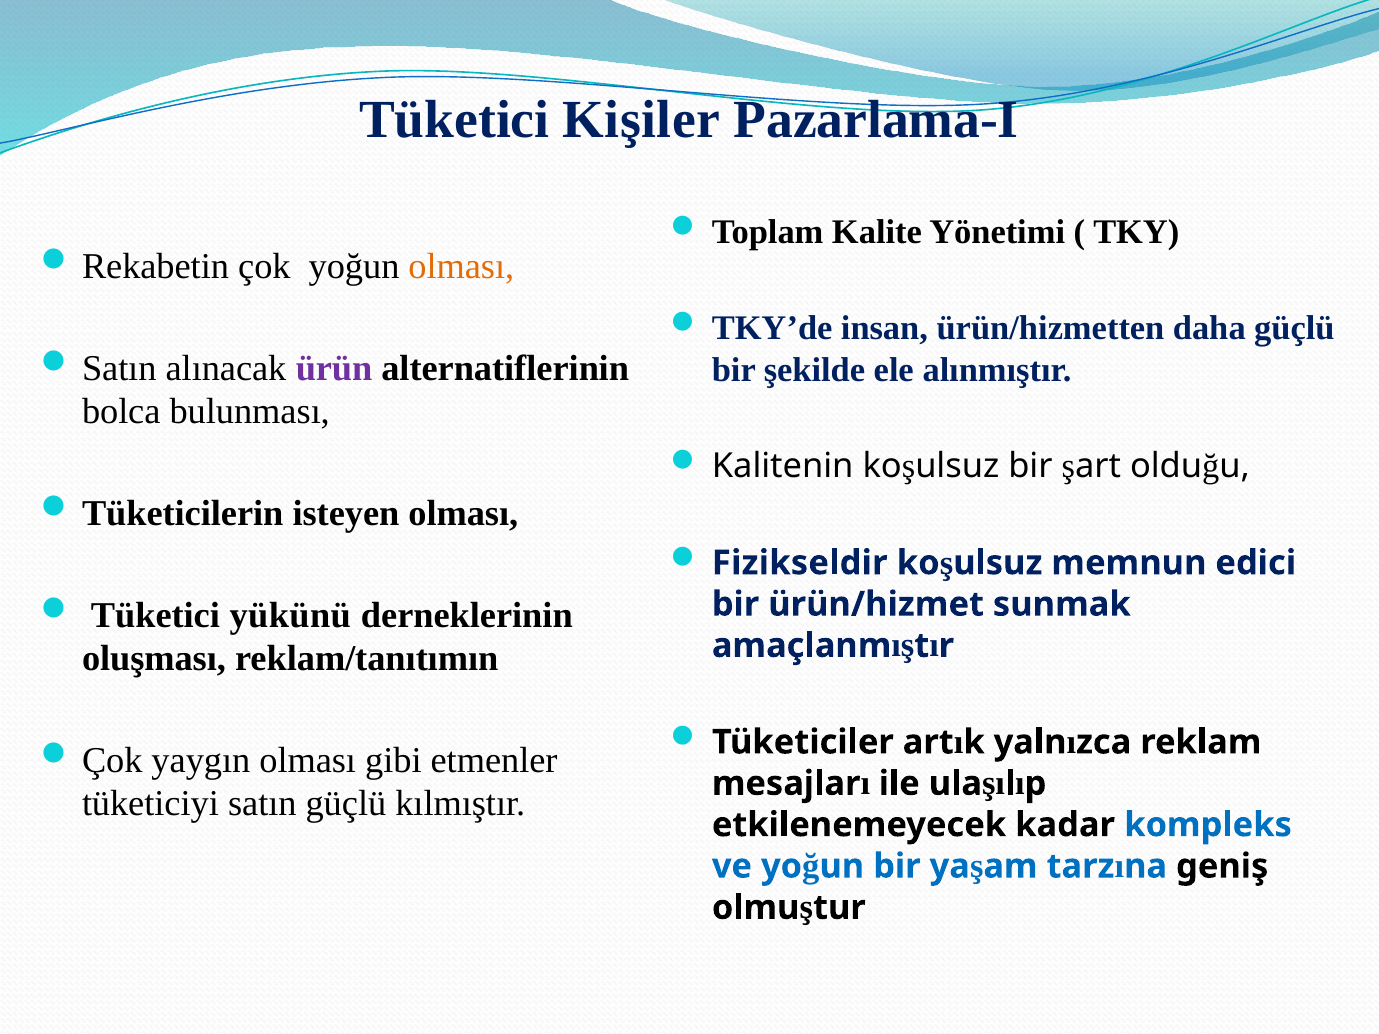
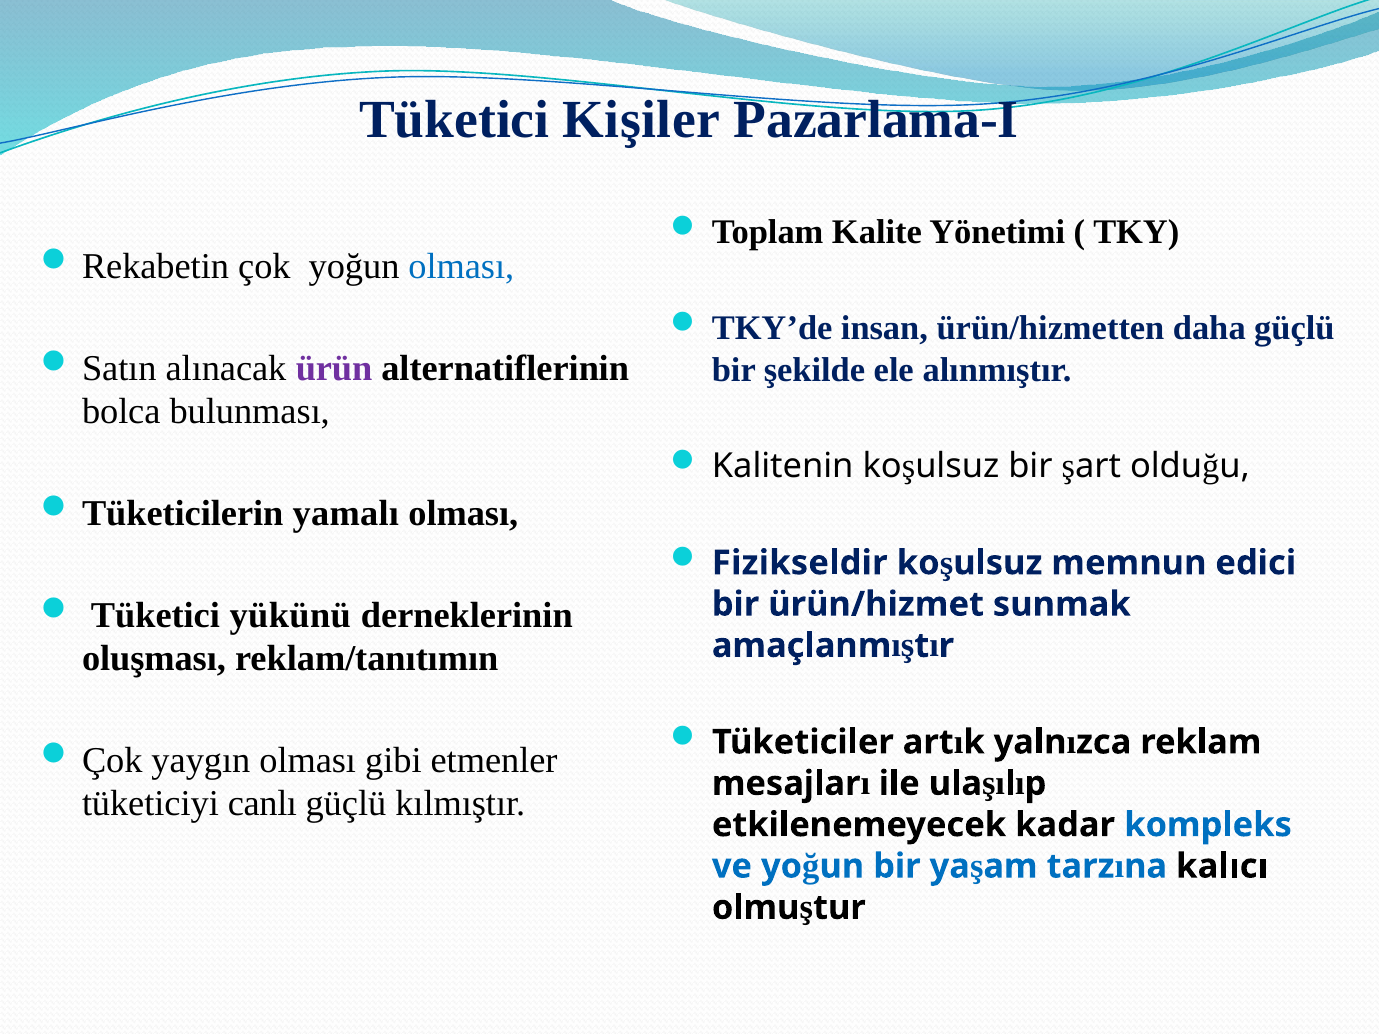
olması colour: orange -> blue (461, 266)
isteyen: isteyen -> yamalı (346, 513)
satın: satın -> canlı (263, 804)
geniş: geniş -> kalıcı (1222, 866)
